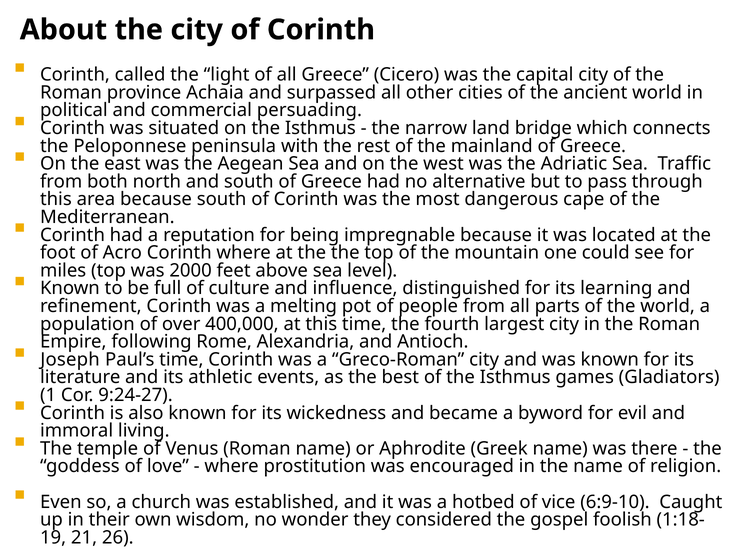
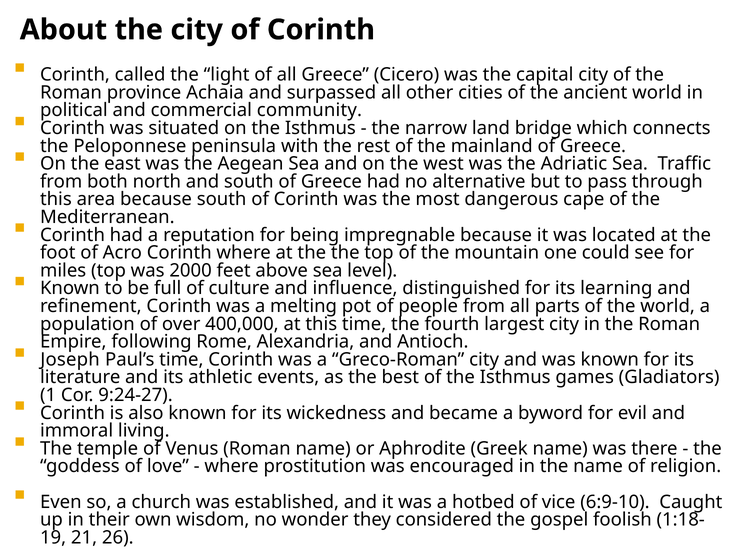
persuading: persuading -> community (309, 110)
